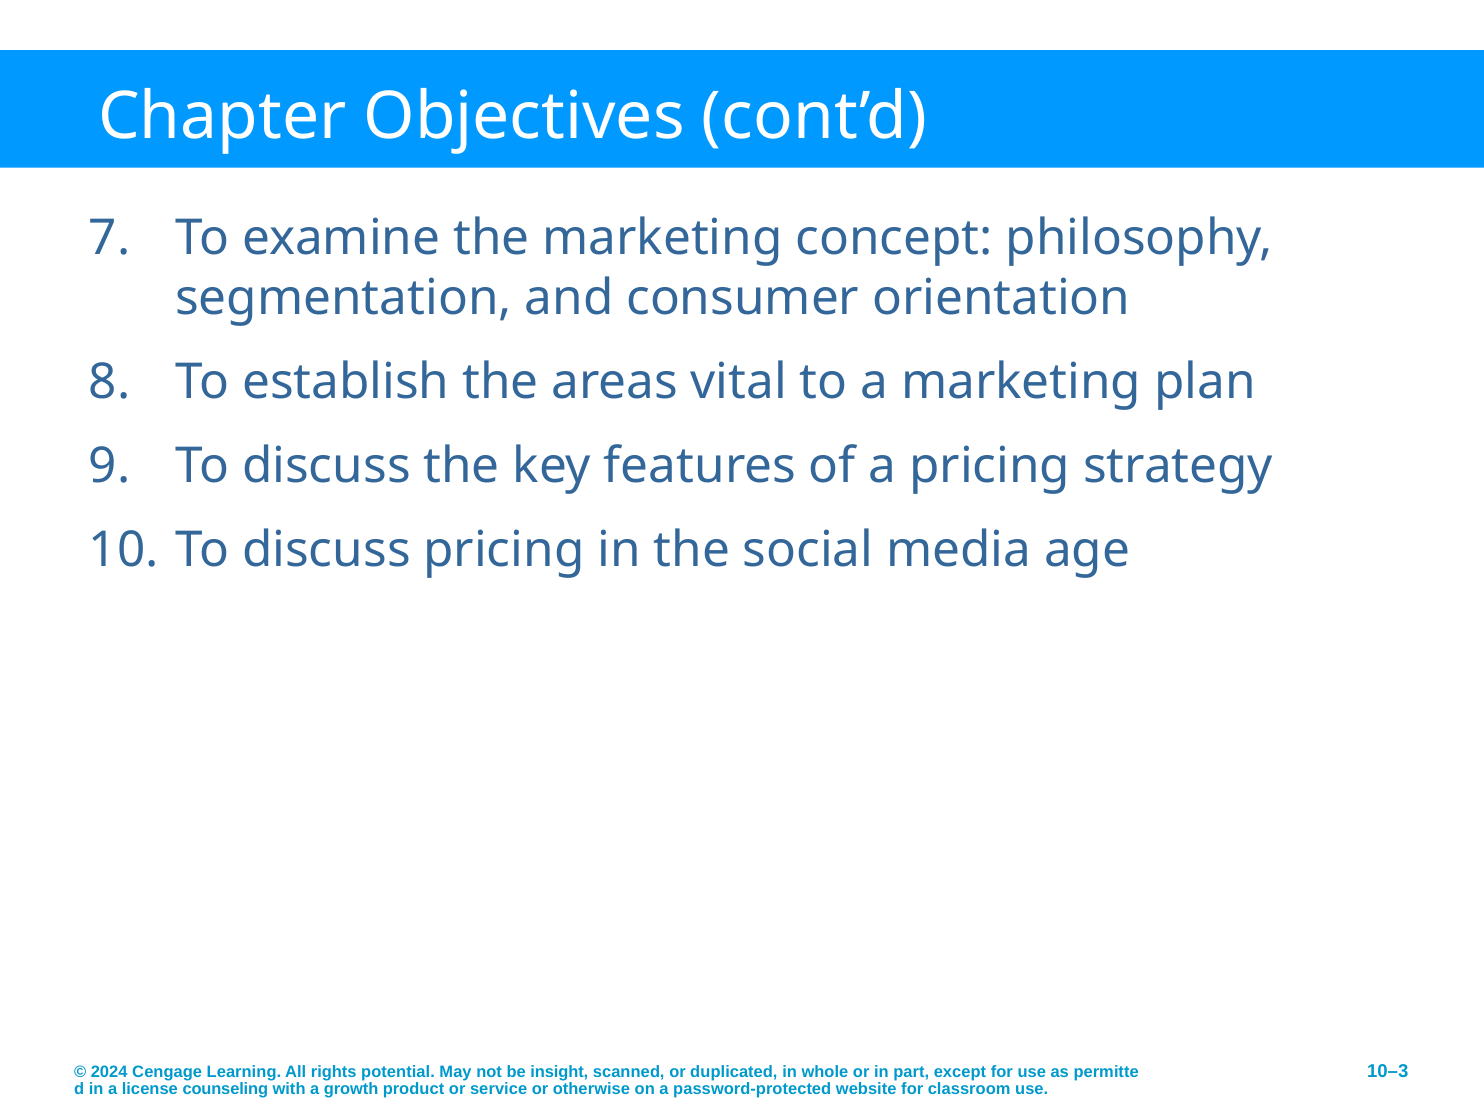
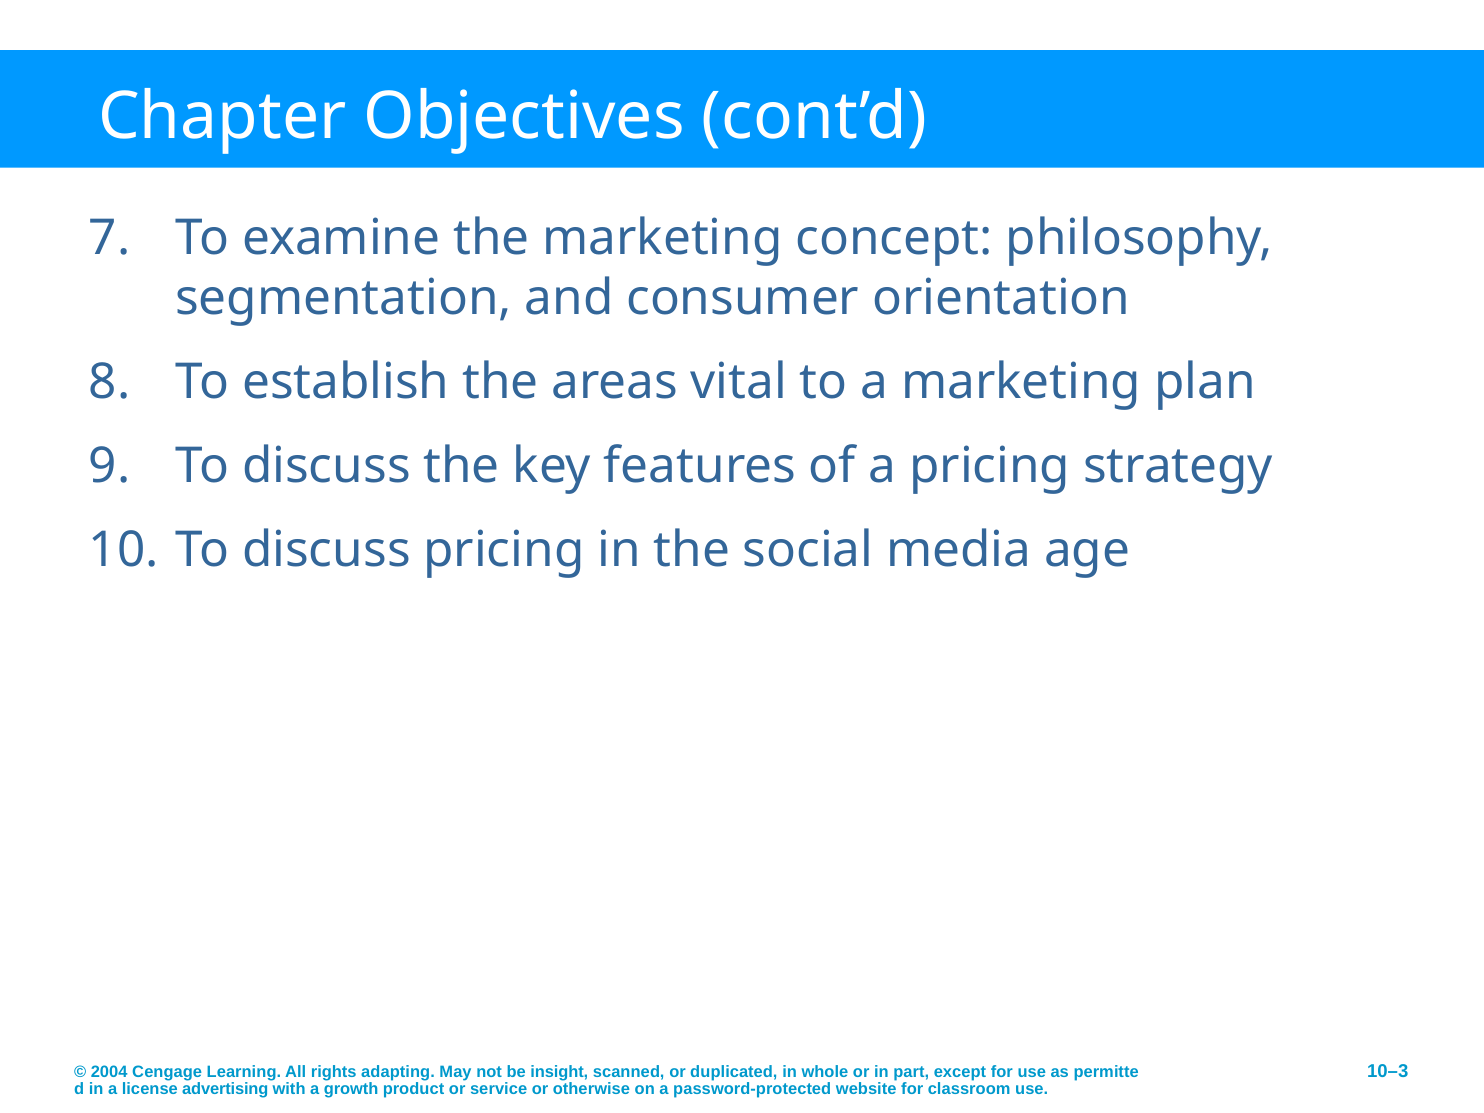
2024: 2024 -> 2004 (109, 1072)
potential: potential -> adapting (398, 1072)
counseling: counseling -> advertising (225, 1089)
